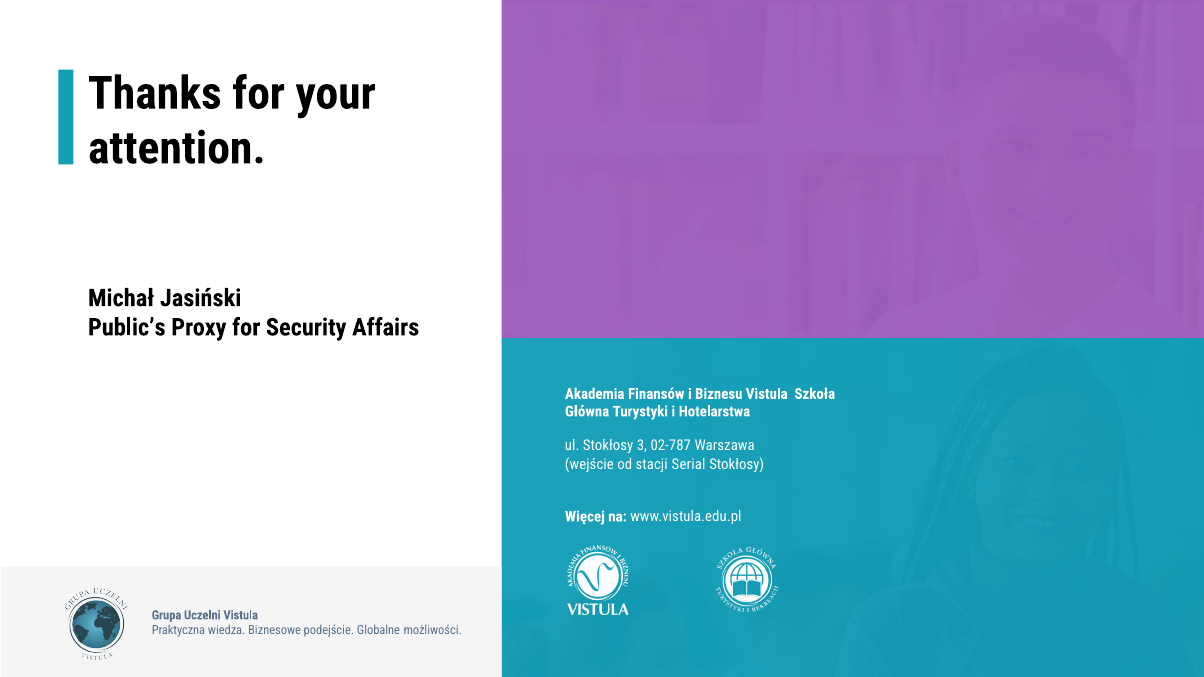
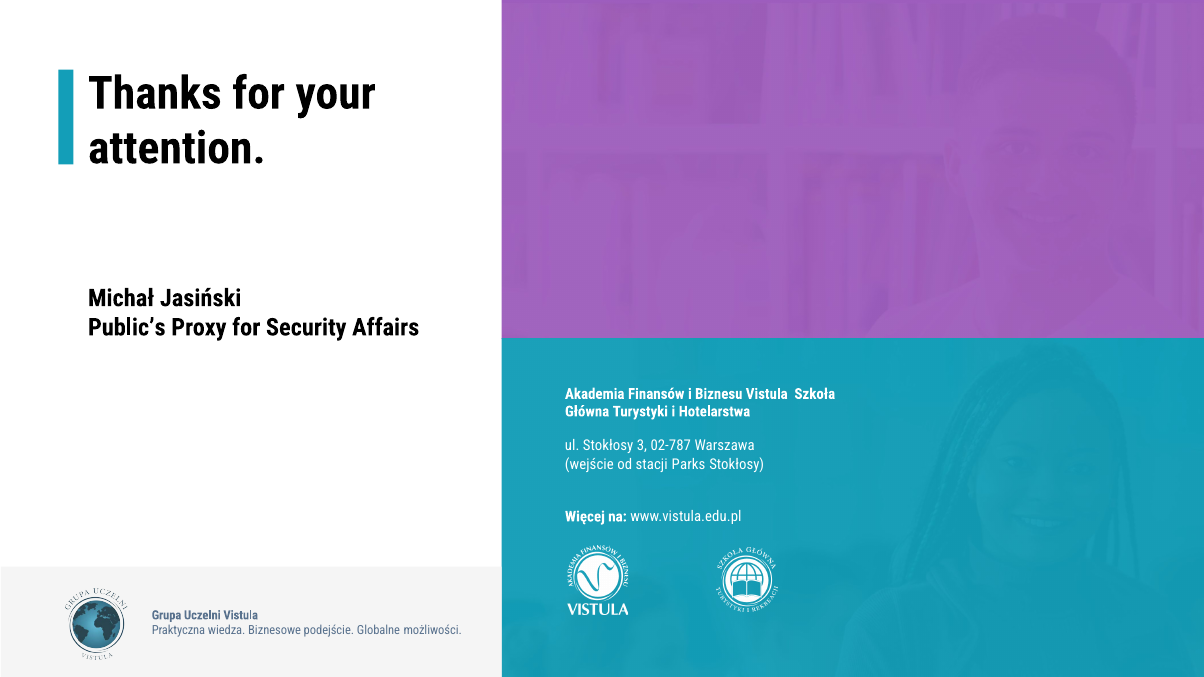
Serial: Serial -> Parks (689, 465)
